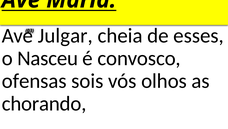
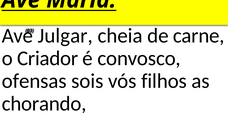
esses: esses -> carne (199, 35)
Nasceu: Nasceu -> Criador (48, 58)
olhos: olhos -> filhos (164, 81)
